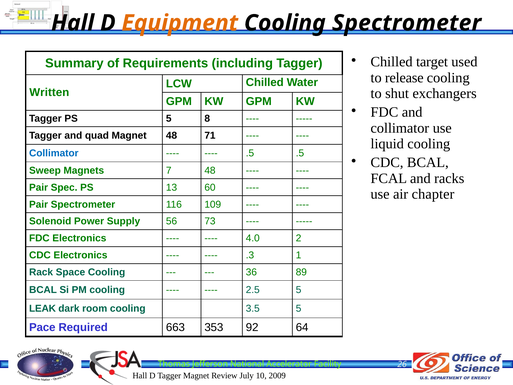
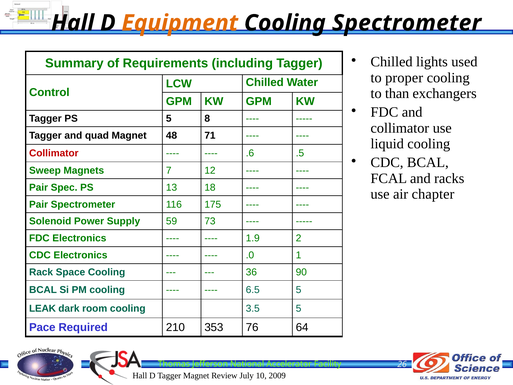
target: target -> lights (432, 62)
release: release -> proper (404, 78)
shut: shut -> than (397, 93)
Written: Written -> Control (49, 92)
Collimator colour: blue -> red (54, 153)
.5: .5 -> .6 (250, 153)
7 48: 48 -> 12 (210, 170)
60: 60 -> 18 (210, 187)
109: 109 -> 175 (213, 204)
56: 56 -> 59 (172, 221)
4.0: 4.0 -> 1.9 (253, 238)
.3: .3 -> .0 (250, 255)
89: 89 -> 90 (301, 272)
2.5: 2.5 -> 6.5 (253, 290)
663: 663 -> 210 (175, 327)
92: 92 -> 76 (252, 327)
